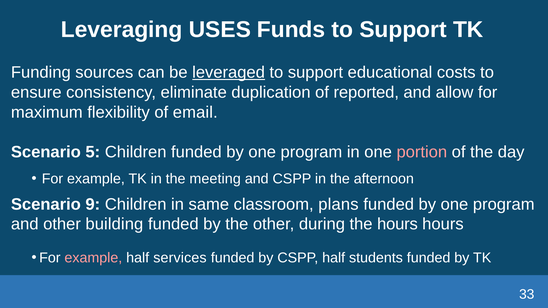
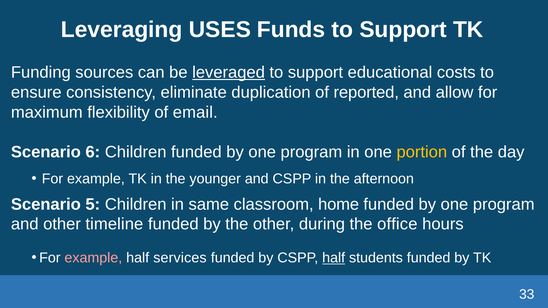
5: 5 -> 6 (93, 152)
portion colour: pink -> yellow (422, 152)
meeting: meeting -> younger (215, 179)
9: 9 -> 5 (93, 204)
plans: plans -> home (339, 204)
building: building -> timeline (114, 224)
the hours: hours -> office (397, 224)
half underline: none -> present (334, 258)
